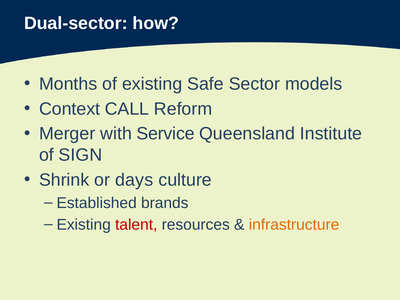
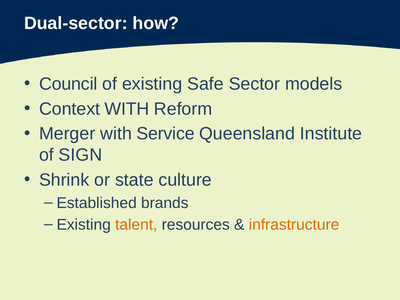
Months: Months -> Council (68, 84)
Context CALL: CALL -> WITH (127, 109)
days: days -> state (134, 180)
talent colour: red -> orange (136, 225)
